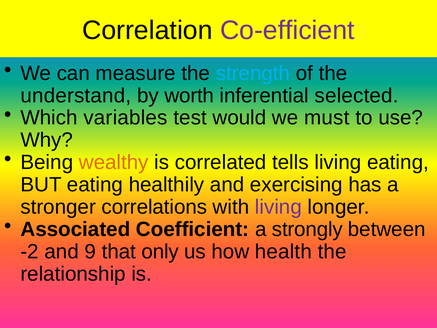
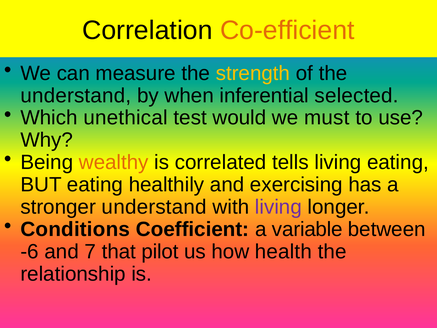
Co-efficient colour: purple -> orange (287, 30)
strength colour: light blue -> yellow (253, 73)
worth: worth -> when (189, 95)
variables: variables -> unethical (126, 118)
stronger correlations: correlations -> understand (154, 207)
Associated: Associated -> Conditions (75, 229)
strongly: strongly -> variable (307, 229)
-2: -2 -> -6 (30, 251)
9: 9 -> 7 (90, 251)
only: only -> pilot (160, 251)
